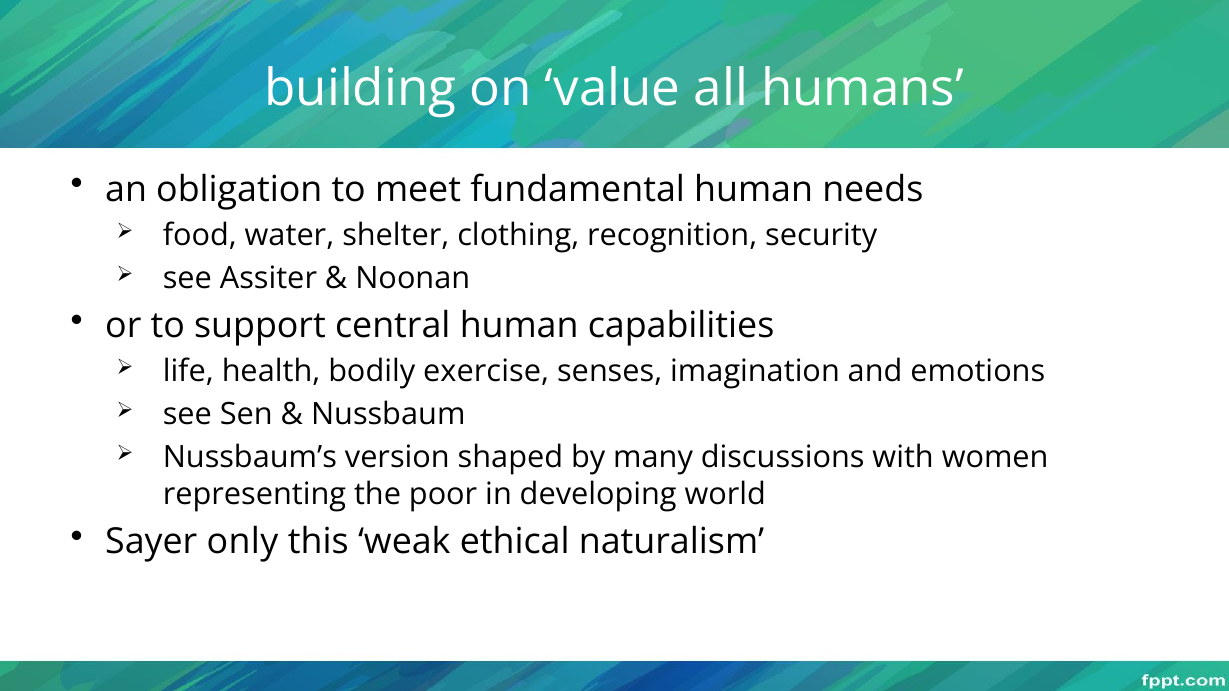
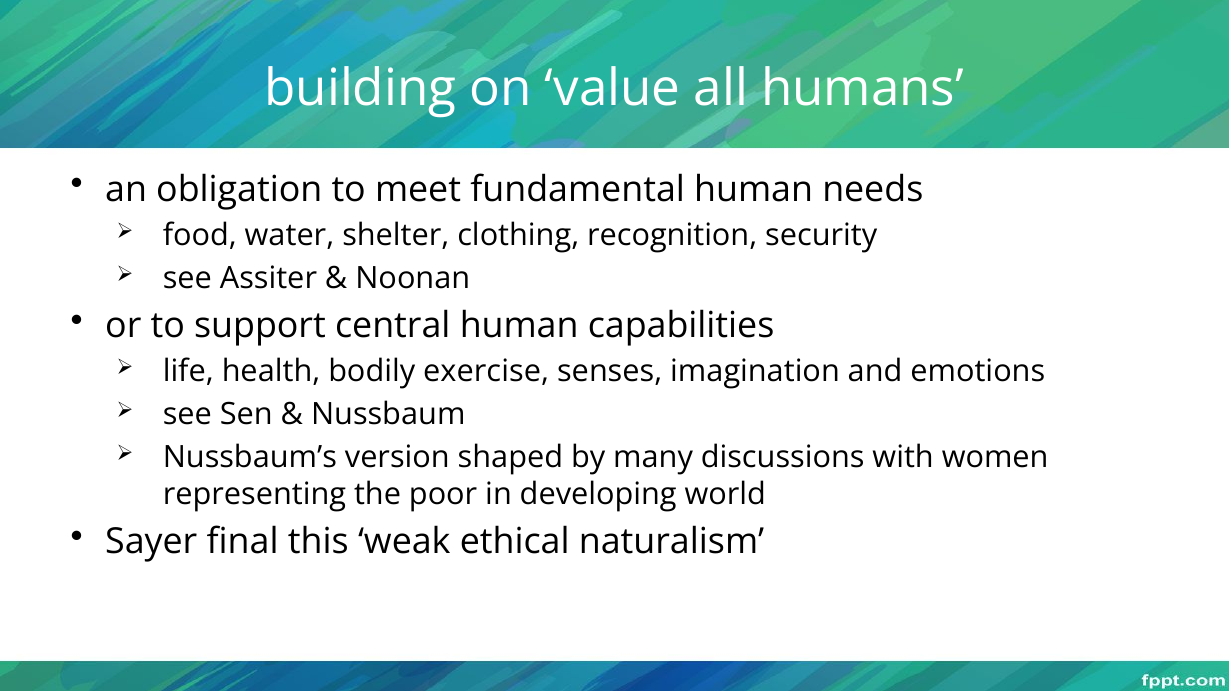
only: only -> final (243, 542)
